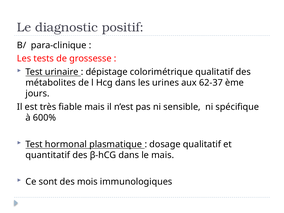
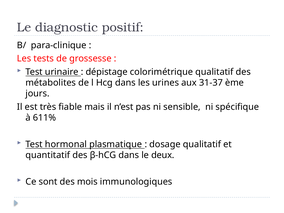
62-37: 62-37 -> 31-37 (211, 83)
600%: 600% -> 611% (44, 118)
le mais: mais -> deux (163, 155)
